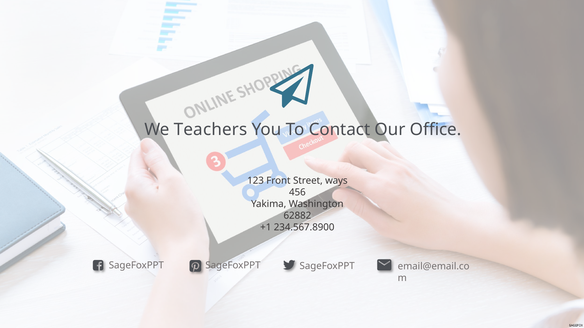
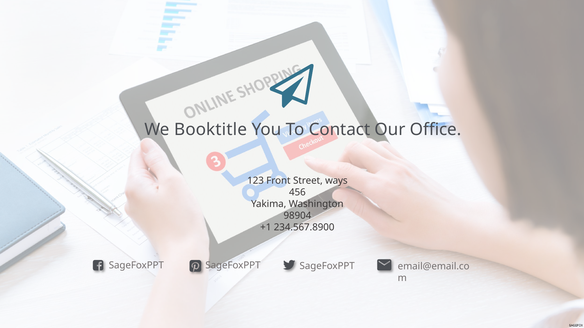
Teachers: Teachers -> Booktitle (211, 130)
62882: 62882 -> 98904 (297, 216)
